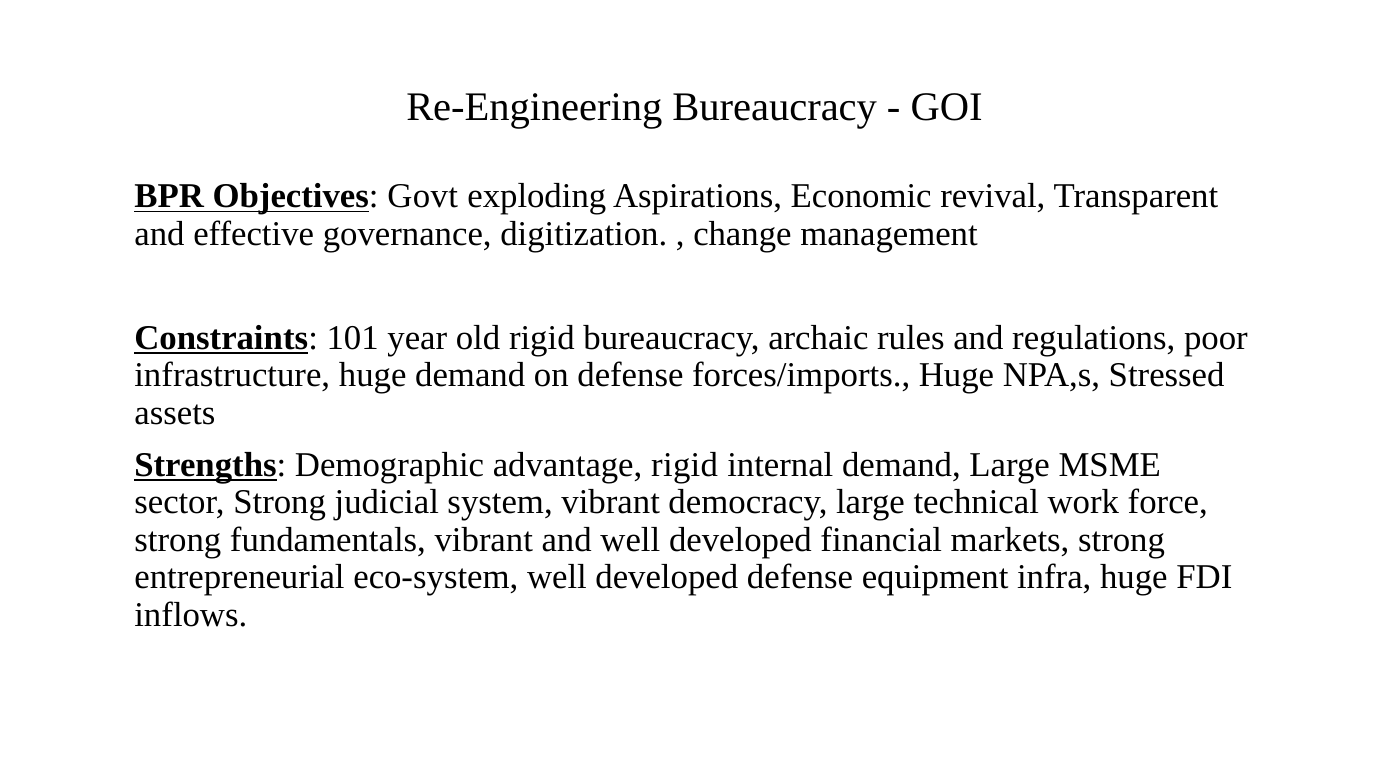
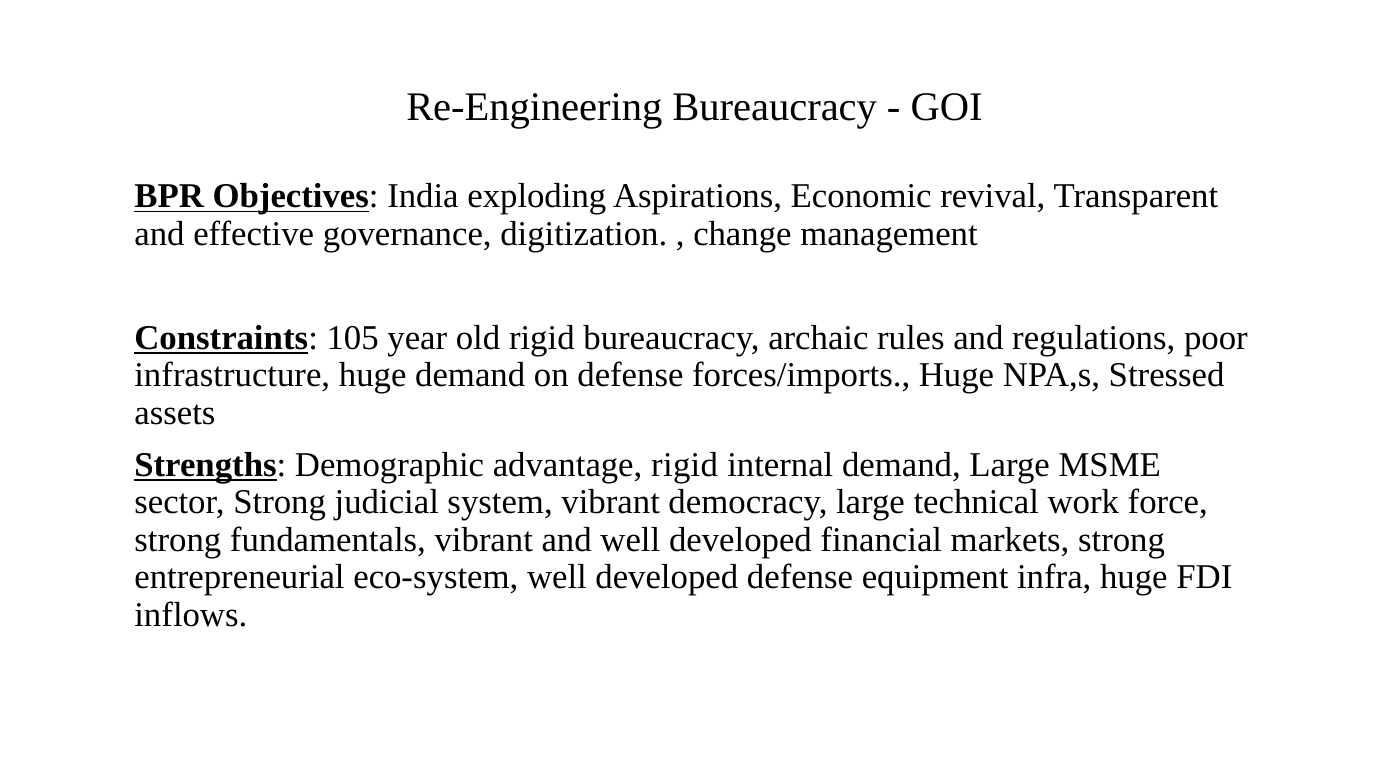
Govt: Govt -> India (423, 196)
101: 101 -> 105 (353, 338)
